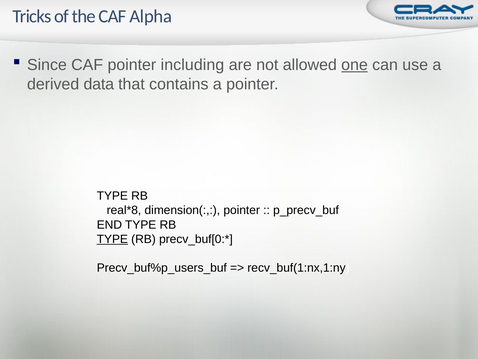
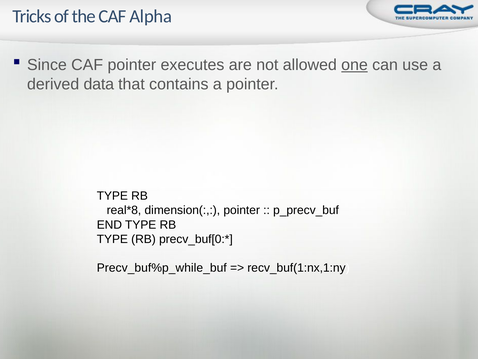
including: including -> executes (192, 65)
TYPE underline: present -> none (112, 239)
Precv_buf%p_users_buf: Precv_buf%p_users_buf -> Precv_buf%p_while_buf (162, 267)
